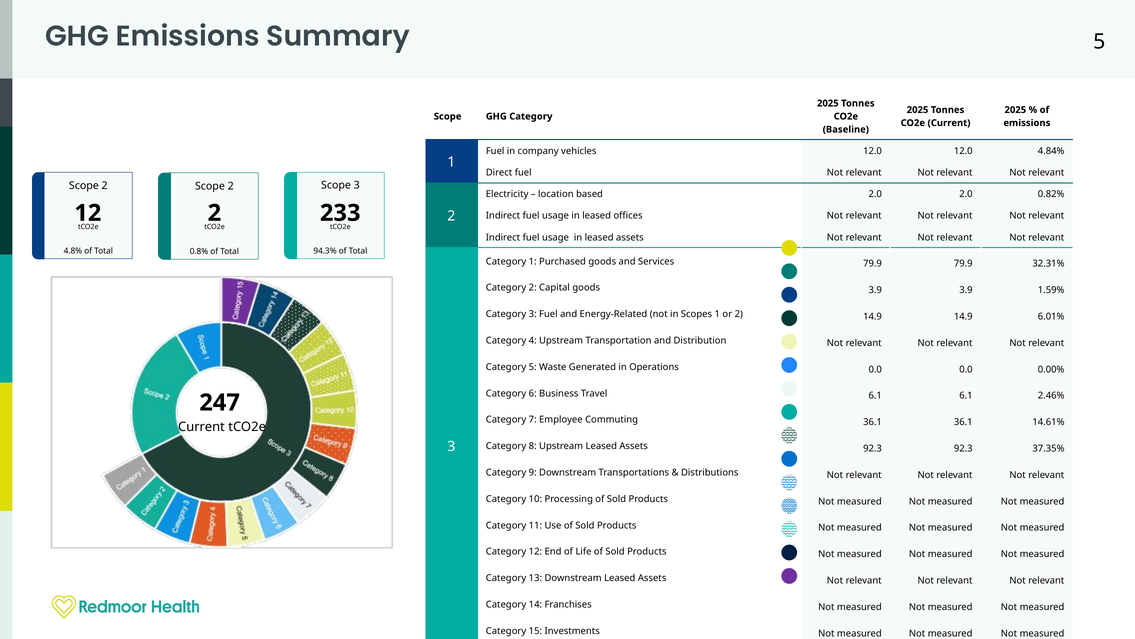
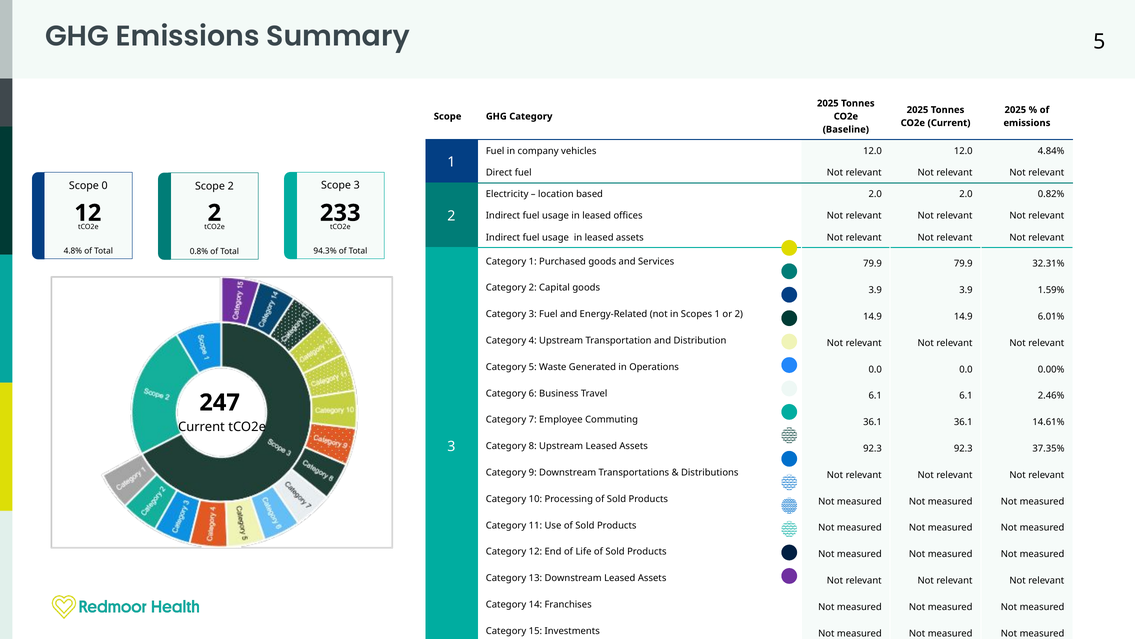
2: 2 -> 0 (105, 185)
